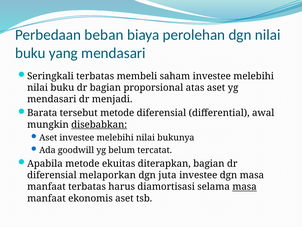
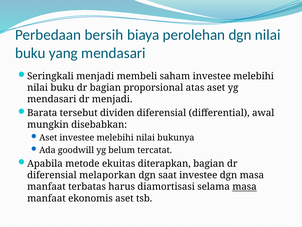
beban: beban -> bersih (104, 35)
Seringkali terbatas: terbatas -> menjadi (95, 76)
tersebut metode: metode -> dividen (117, 113)
disebabkan underline: present -> none (99, 124)
juta: juta -> saat (168, 175)
